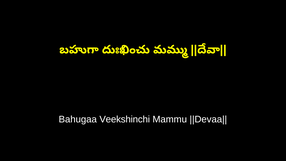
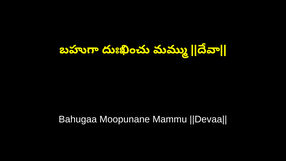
Veekshinchi: Veekshinchi -> Moopunane (125, 119)
